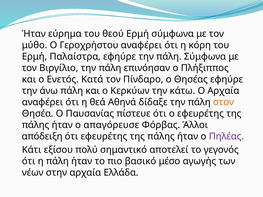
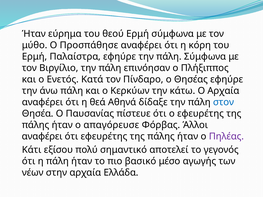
Γεροχρήστου: Γεροχρήστου -> Προσπάθησε (89, 45)
στον colour: orange -> blue (223, 102)
απόδειξη: απόδειξη -> αναφέρει (42, 137)
